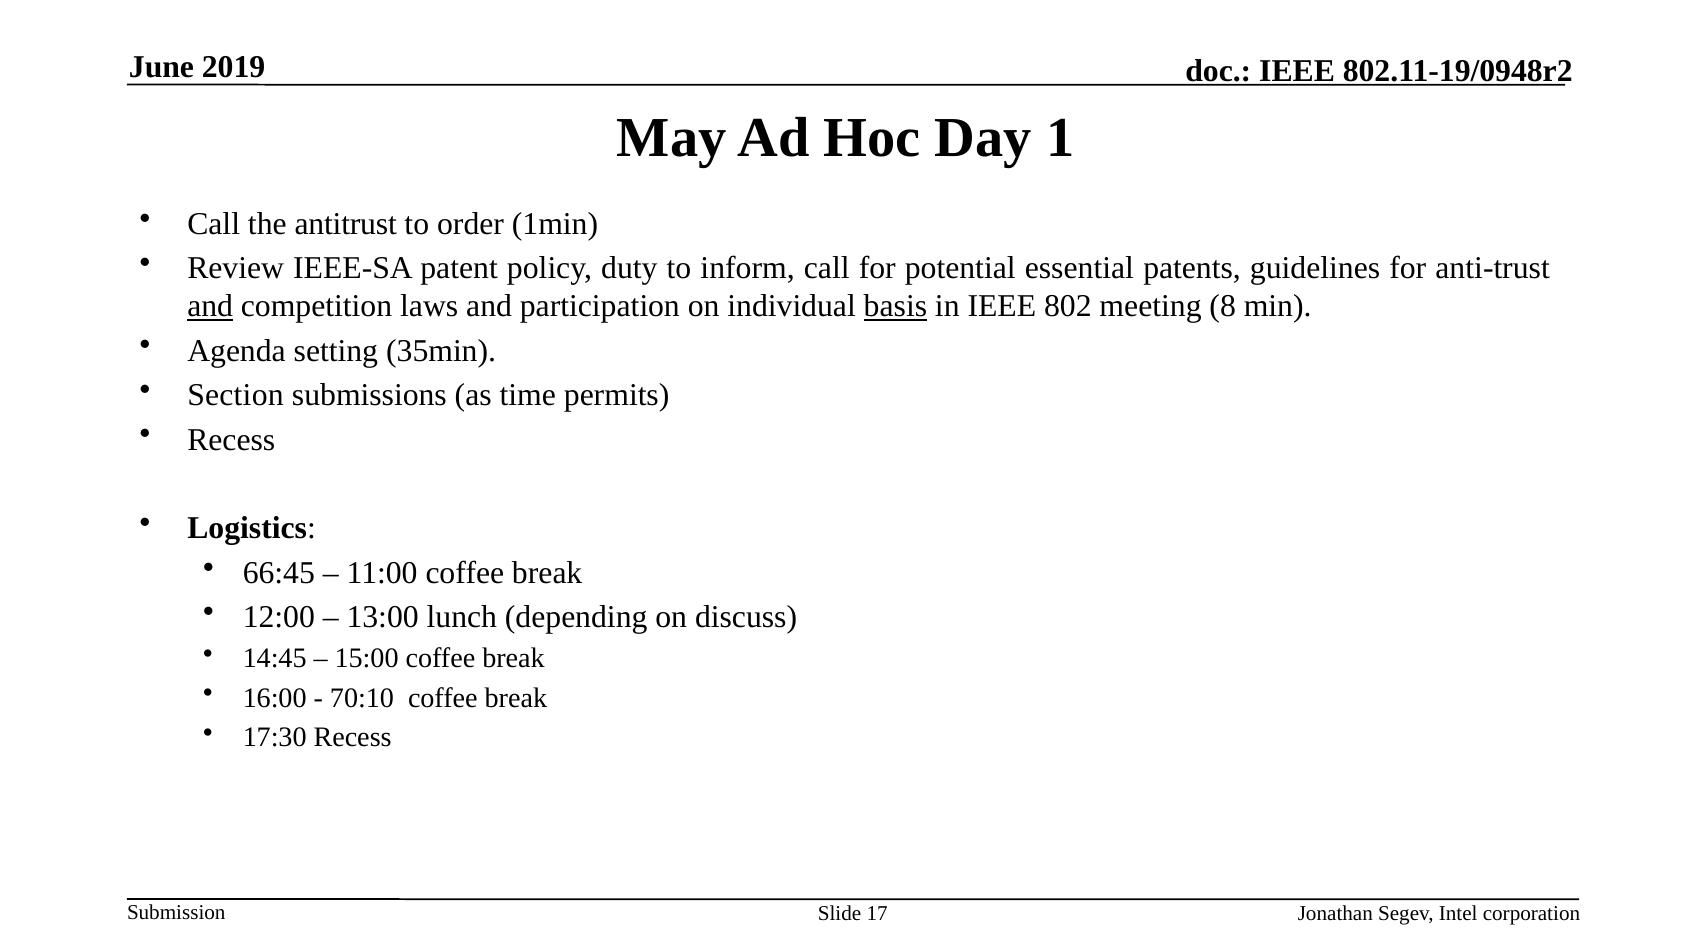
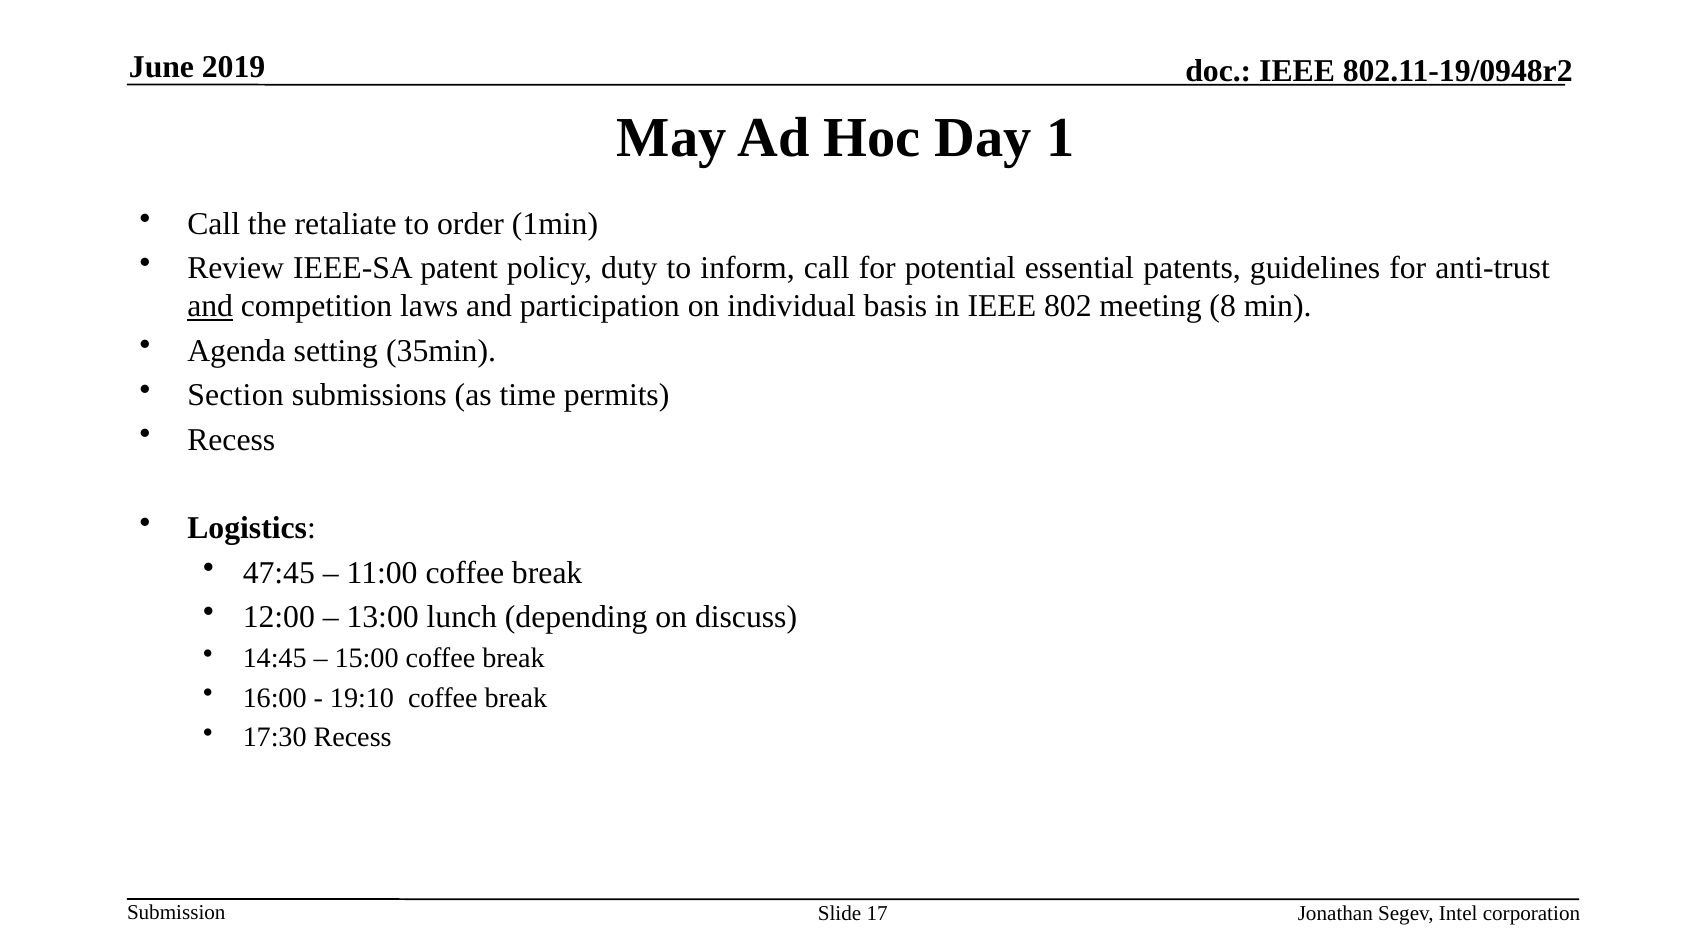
antitrust: antitrust -> retaliate (346, 224)
basis underline: present -> none (895, 306)
66:45: 66:45 -> 47:45 (279, 573)
70:10: 70:10 -> 19:10 (362, 698)
